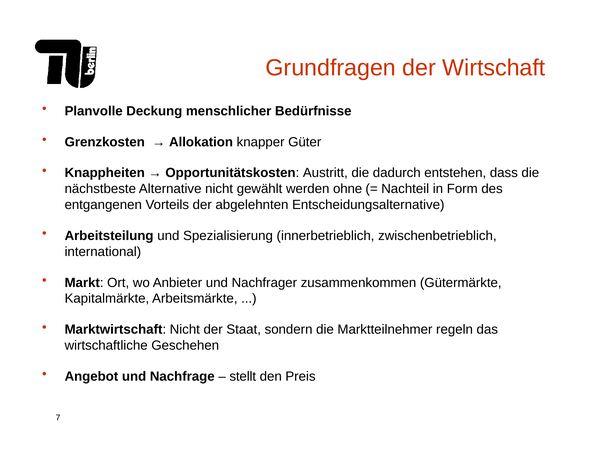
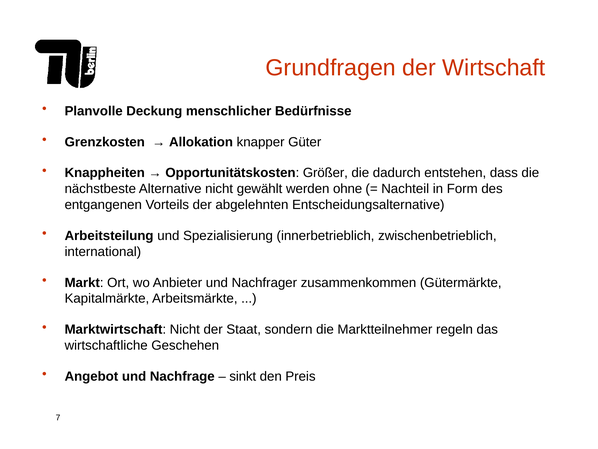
Austritt: Austritt -> Größer (325, 173)
stellt: stellt -> sinkt (243, 376)
